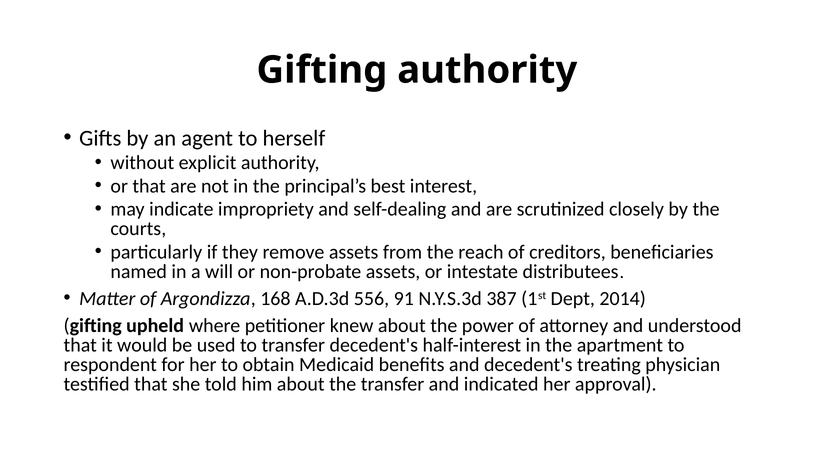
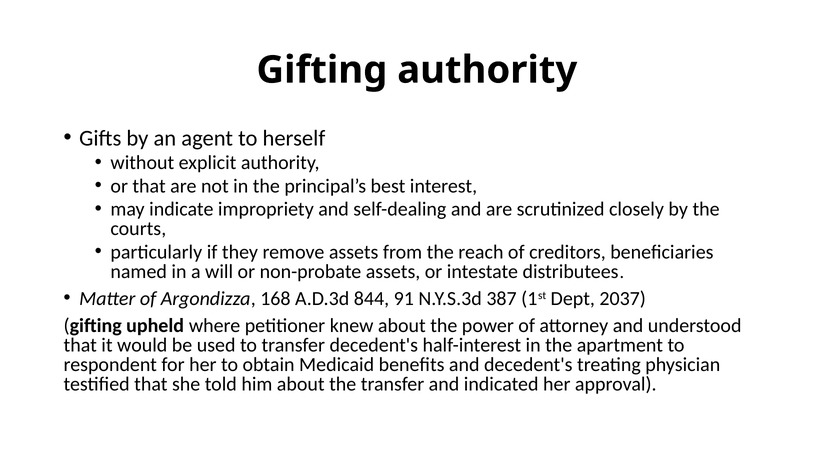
556: 556 -> 844 (371, 299)
2014: 2014 -> 2037 (623, 299)
